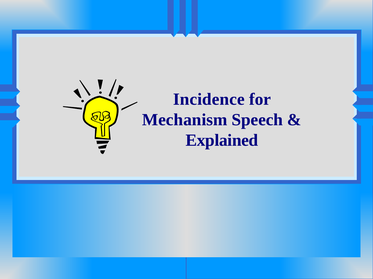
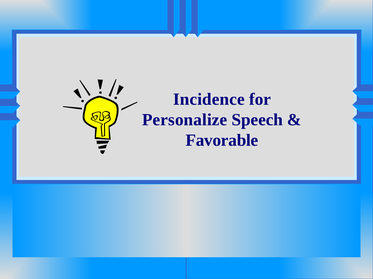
Mechanism: Mechanism -> Personalize (185, 120)
Explained: Explained -> Favorable (222, 141)
